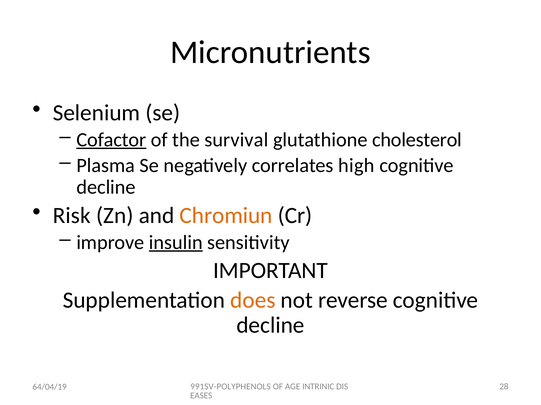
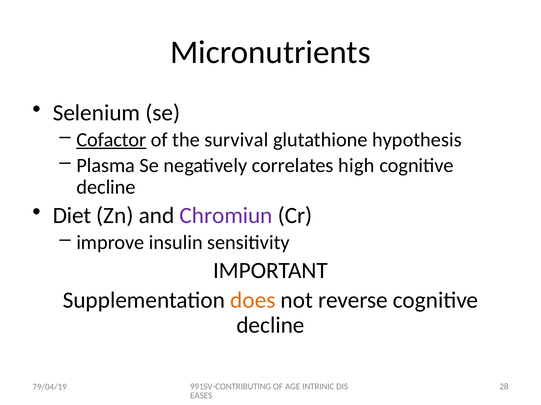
cholesterol: cholesterol -> hypothesis (417, 140)
Risk: Risk -> Diet (72, 216)
Chromiun colour: orange -> purple (226, 216)
insulin underline: present -> none (176, 243)
991SV-POLYPHENOLS: 991SV-POLYPHENOLS -> 991SV-CONTRIBUTING (231, 387)
64/04/19: 64/04/19 -> 79/04/19 (50, 387)
